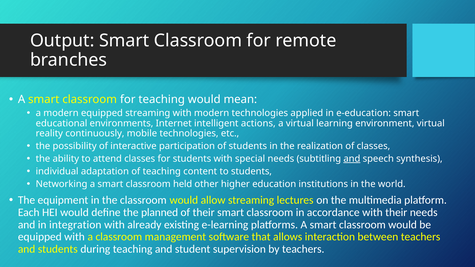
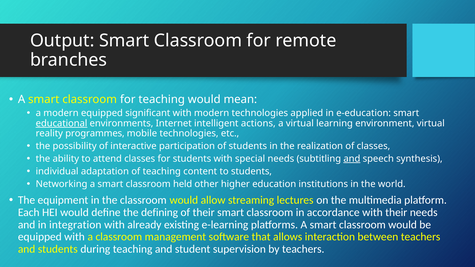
equipped streaming: streaming -> significant (148, 113)
educational underline: none -> present (62, 123)
continuously: continuously -> programmes (95, 134)
planned: planned -> defining (160, 212)
